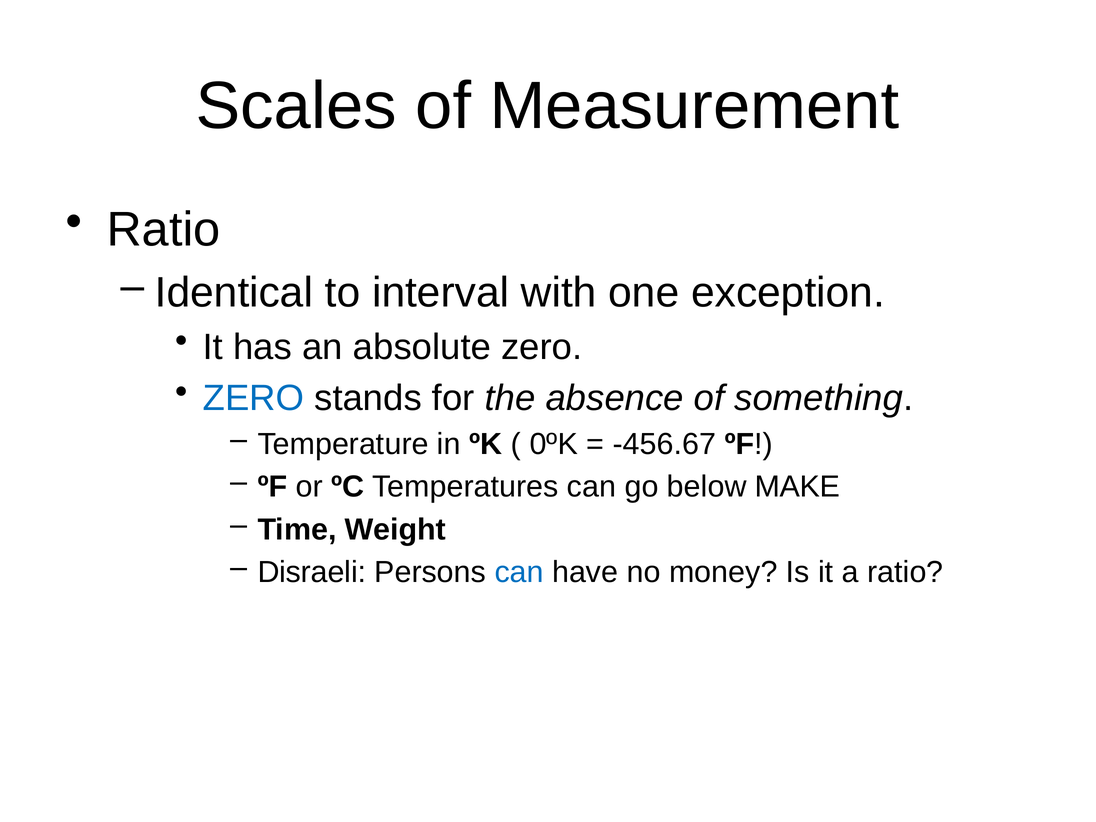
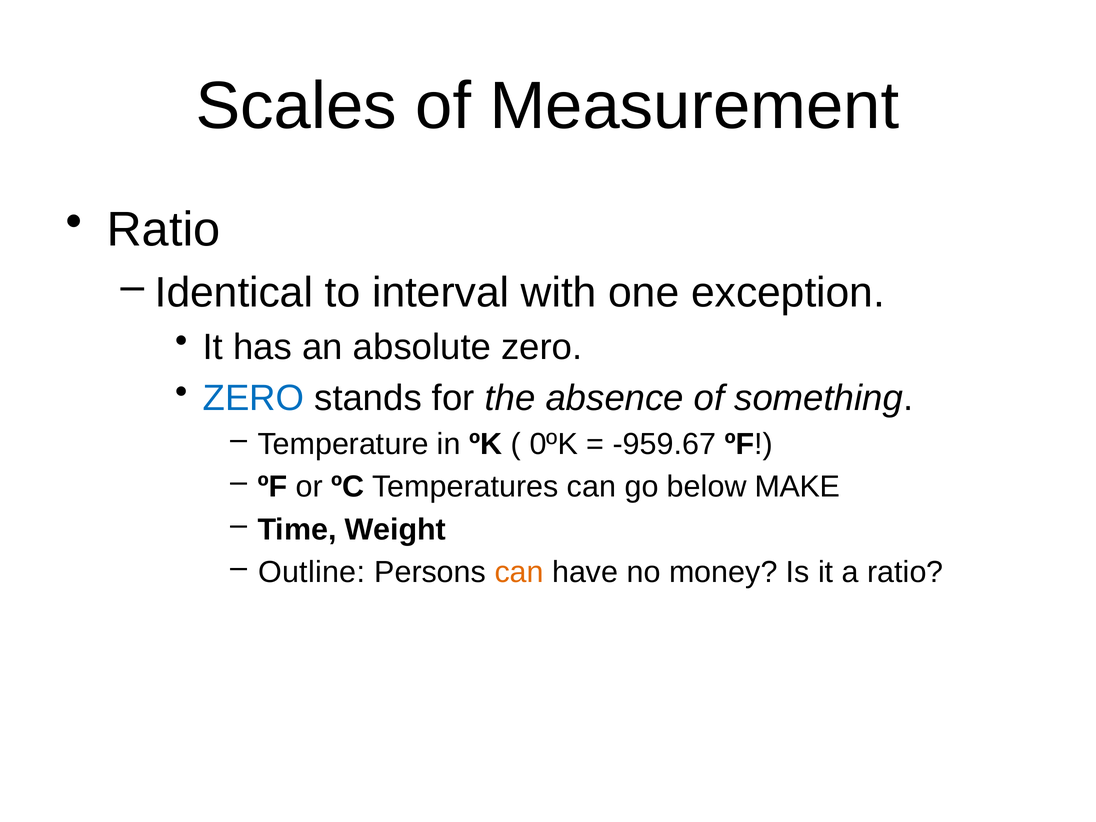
-456.67: -456.67 -> -959.67 (664, 444)
Disraeli: Disraeli -> Outline (312, 572)
can colour: blue -> orange (519, 572)
